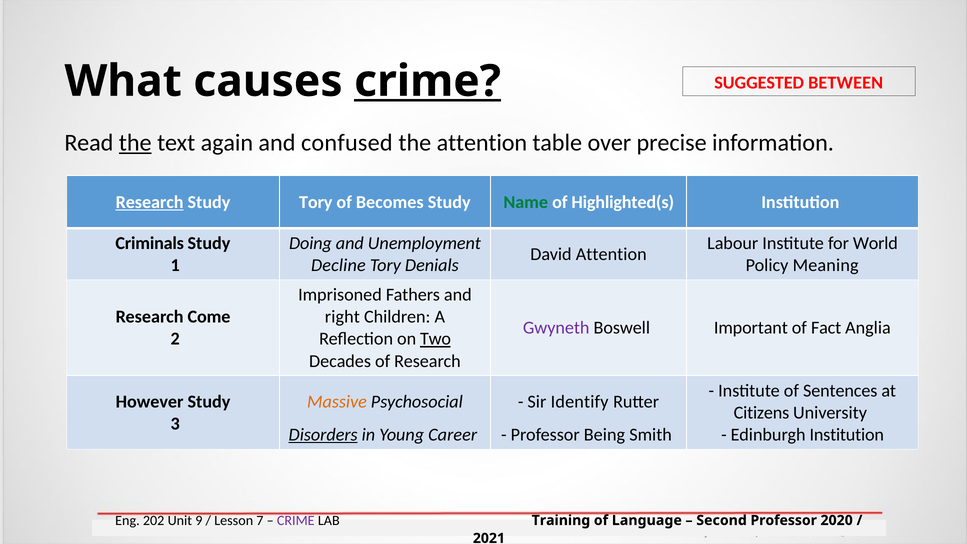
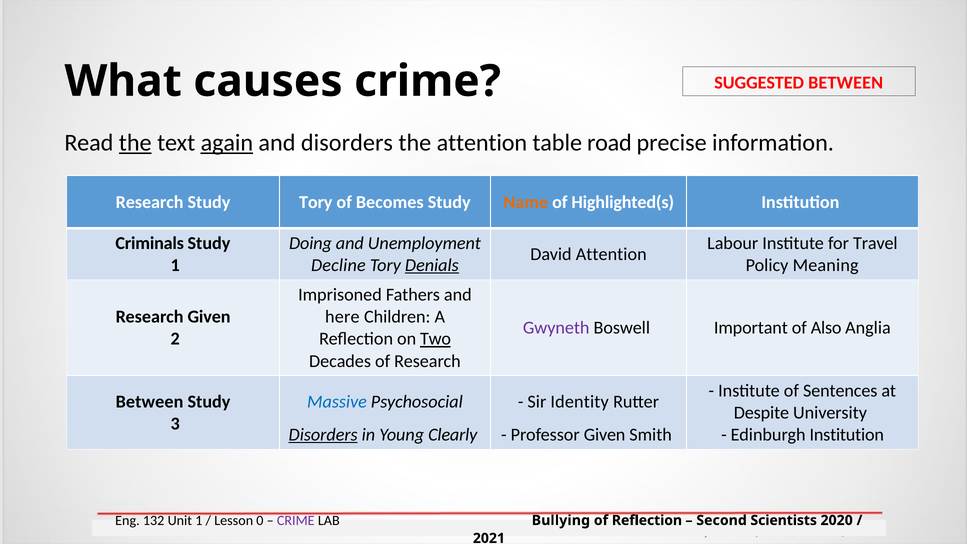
crime underline: present -> none (428, 81)
again underline: none -> present (227, 143)
and confused: confused -> disorders (347, 143)
over: over -> road (609, 143)
Research underline: present -> none (150, 202)
Name colour: green -> orange (526, 202)
World: World -> Travel (875, 243)
Denials underline: none -> present (432, 265)
Research Come: Come -> Given (209, 317)
right: right -> here (342, 317)
Fact: Fact -> Also (826, 328)
However: However -> Between (150, 402)
Massive colour: orange -> blue (337, 402)
Identify: Identify -> Identity (580, 402)
Citizens: Citizens -> Despite (761, 413)
Career: Career -> Clearly (453, 435)
Professor Being: Being -> Given (605, 435)
202: 202 -> 132 (154, 520)
Unit 9: 9 -> 1 (199, 520)
7: 7 -> 0 (260, 520)
Training: Training -> Bullying (561, 520)
of Language: Language -> Reflection (647, 520)
Second Professor: Professor -> Scientists (784, 520)
